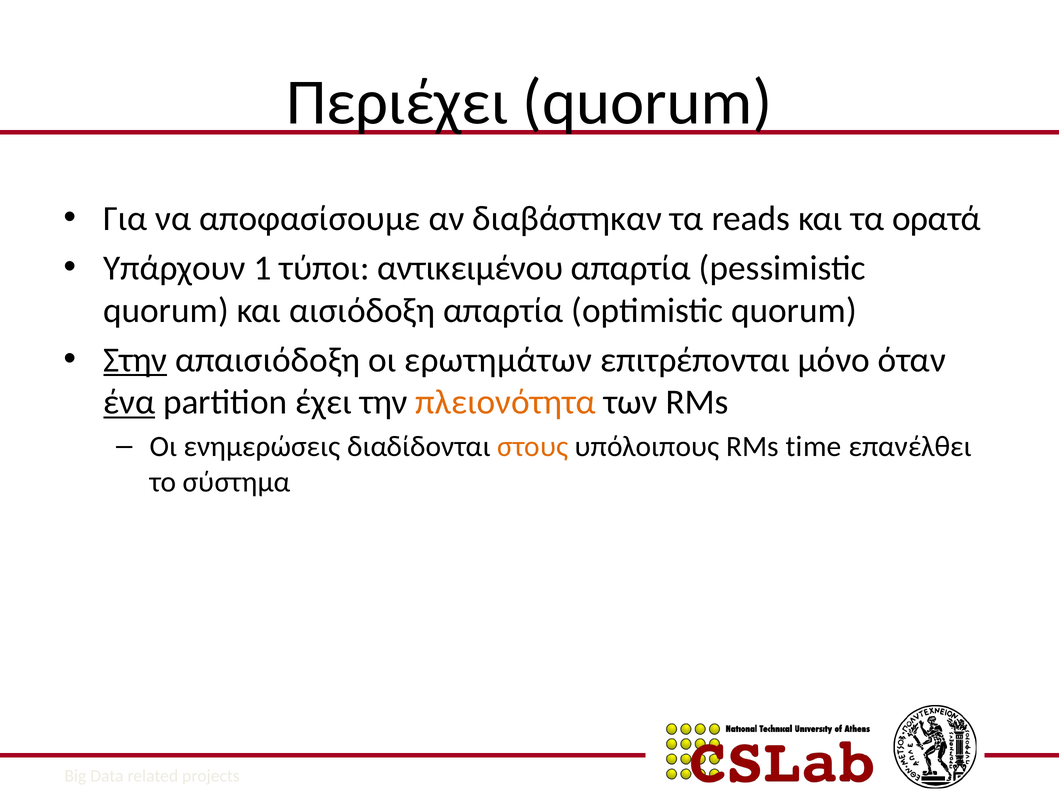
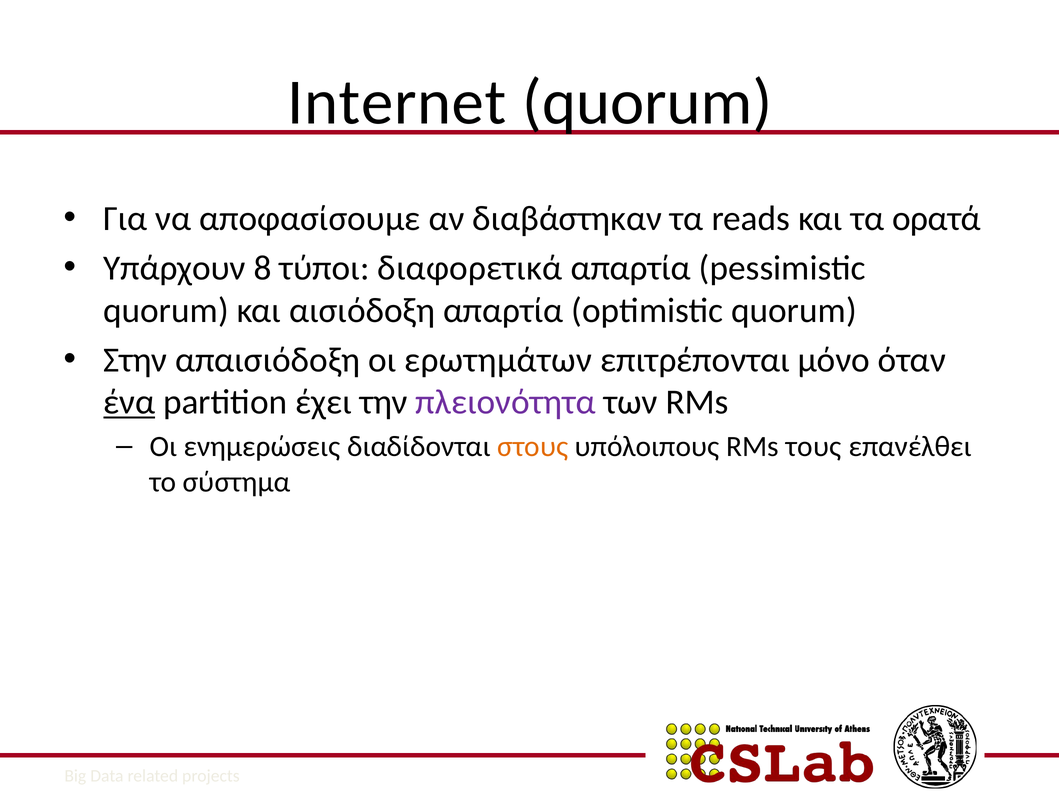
Περιέχει: Περιέχει -> Internet (397, 103)
1: 1 -> 8 (263, 268)
αντικειμένου: αντικειμένου -> διαφορετικά (470, 268)
Στην underline: present -> none (135, 360)
πλειονότητα colour: orange -> purple (506, 402)
time: time -> τους (814, 447)
